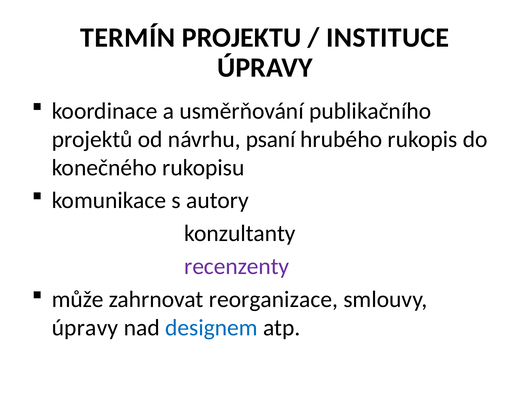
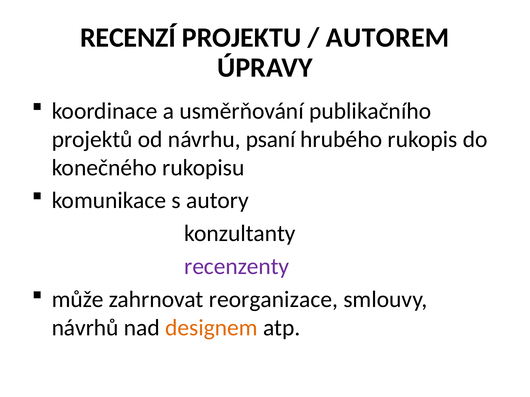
TERMÍN: TERMÍN -> RECENZÍ (128, 38)
INSTITUCE: INSTITUCE -> AUTOREM (388, 38)
úpravy: úpravy -> návrhů (85, 328)
designem colour: blue -> orange (211, 328)
